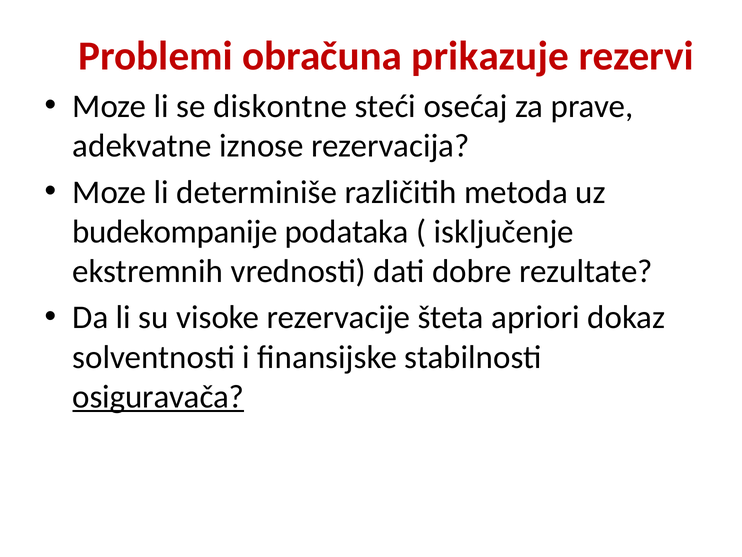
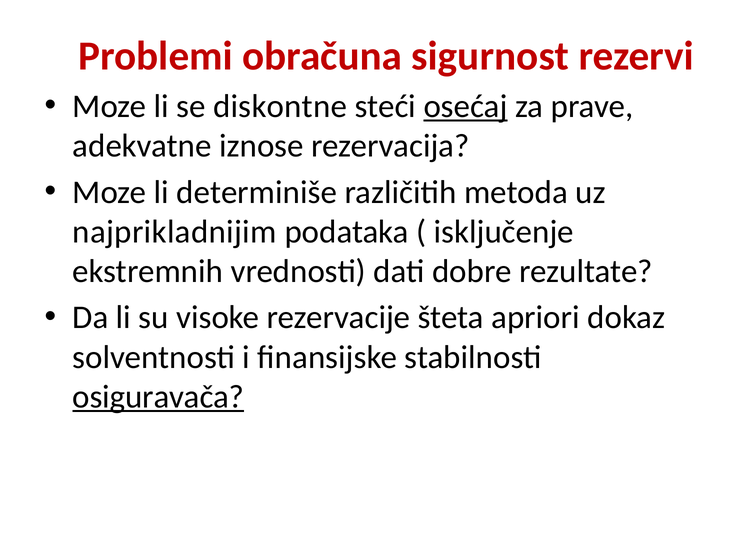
prikazuje: prikazuje -> sigurnost (490, 56)
osećaj underline: none -> present (466, 106)
budekompanije: budekompanije -> najprikladnijim (175, 232)
